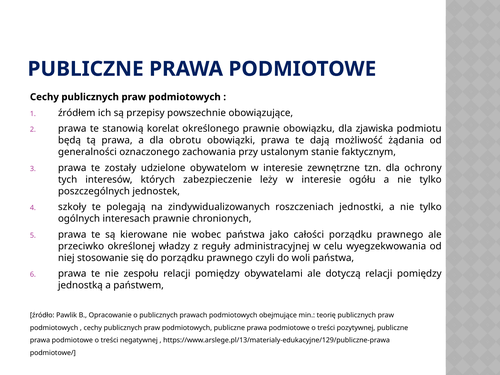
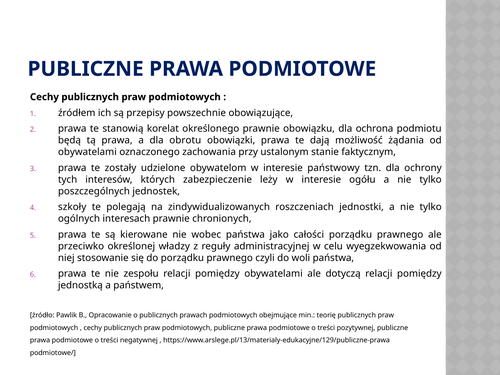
zjawiska: zjawiska -> ochrona (375, 129)
generalności: generalności -> obywatelami (87, 152)
zewnętrzne: zewnętrzne -> państwowy (334, 168)
